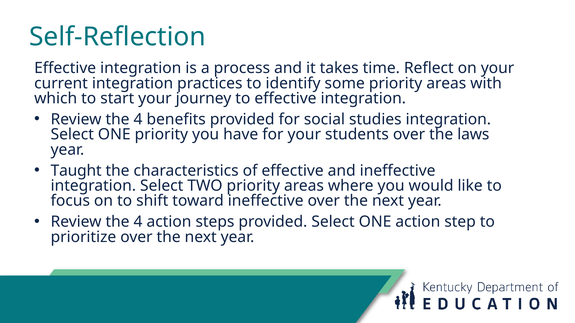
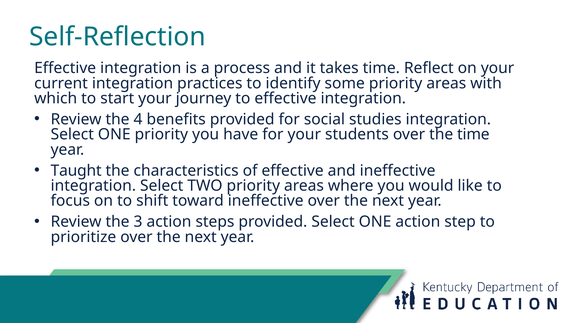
the laws: laws -> time (473, 135)
4: 4 -> 3 (138, 222)
